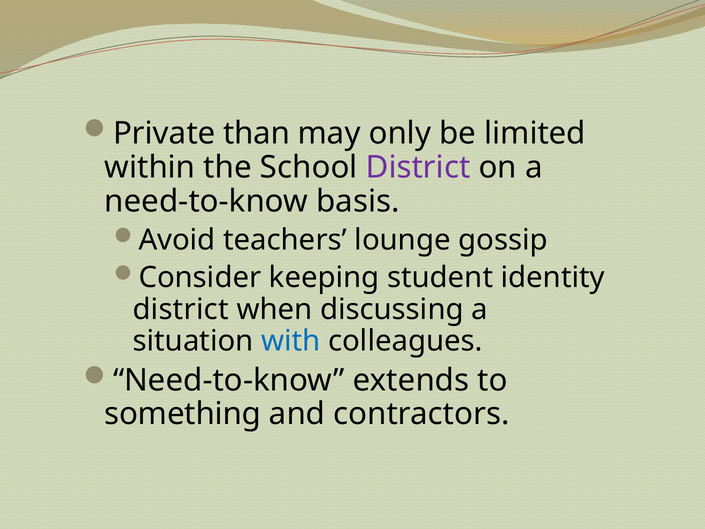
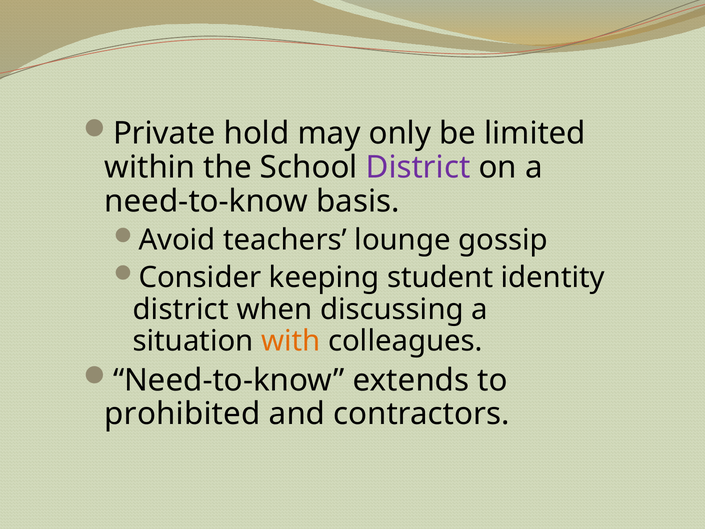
than: than -> hold (257, 133)
with colour: blue -> orange (291, 341)
something: something -> prohibited (183, 414)
